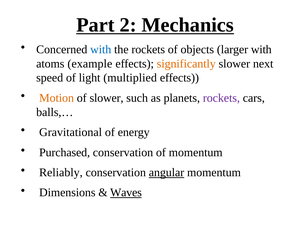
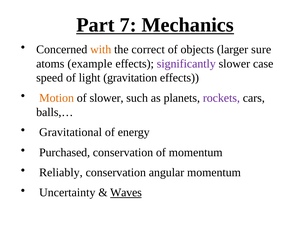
2: 2 -> 7 (128, 25)
with colour: blue -> orange (101, 49)
the rockets: rockets -> correct (148, 49)
larger with: with -> sure (261, 49)
significantly colour: orange -> purple (186, 64)
next: next -> case (263, 64)
multiplied: multiplied -> gravitation (130, 78)
angular underline: present -> none (167, 172)
Dimensions: Dimensions -> Uncertainty (67, 193)
